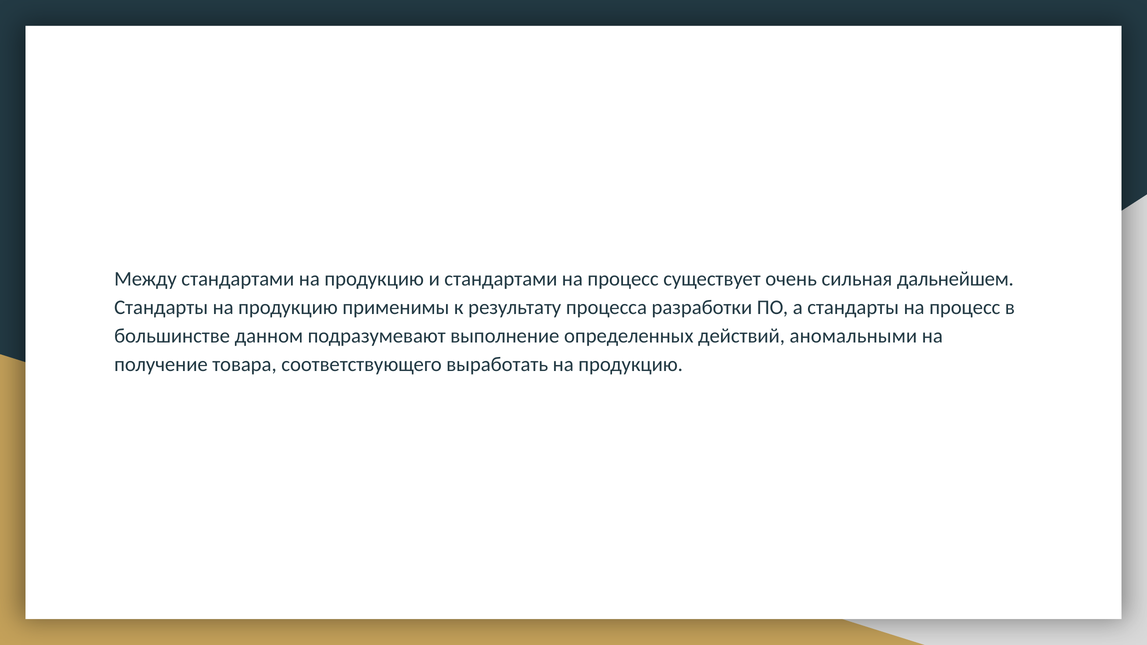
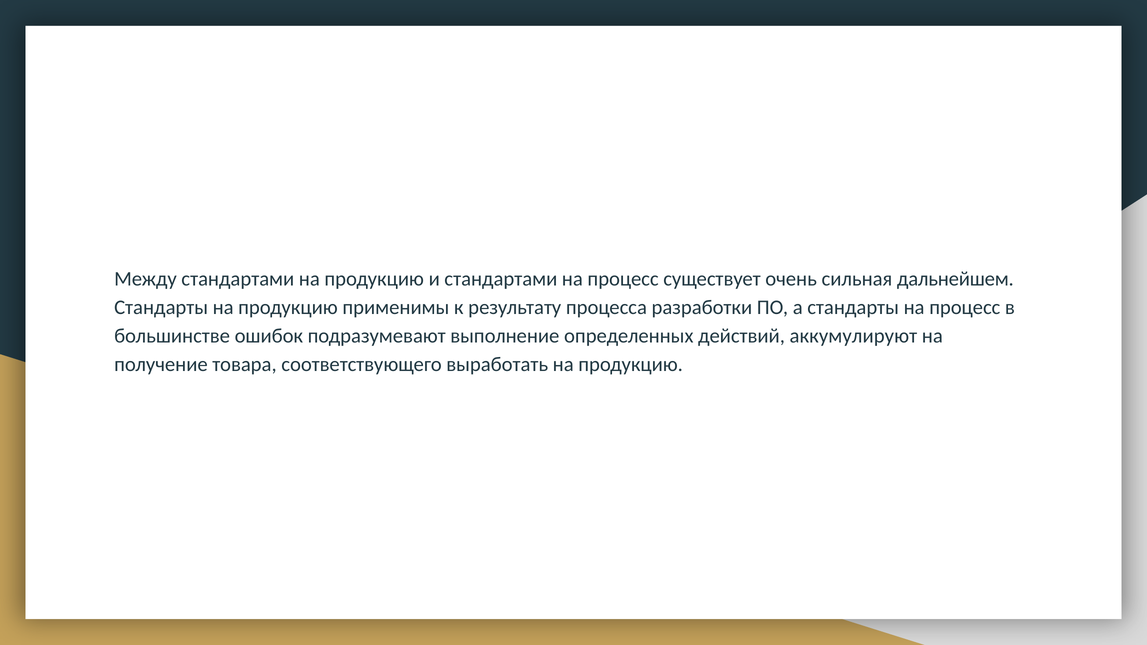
данном: данном -> ошибок (269, 336)
аномальными: аномальными -> аккумулируют (853, 336)
